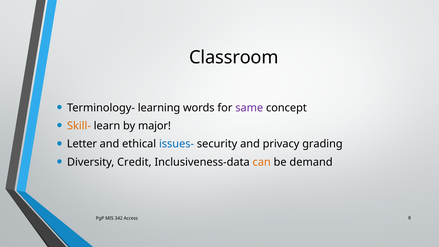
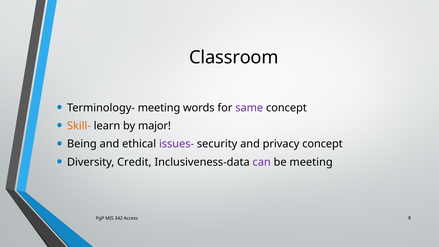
Terminology- learning: learning -> meeting (159, 108)
Letter: Letter -> Being (82, 144)
issues- colour: blue -> purple (177, 144)
privacy grading: grading -> concept (322, 144)
can colour: orange -> purple (262, 162)
be demand: demand -> meeting (311, 162)
